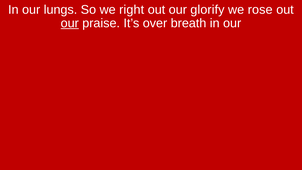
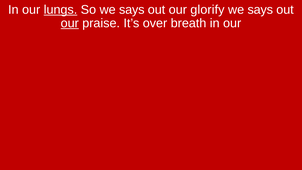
lungs underline: none -> present (60, 10)
So we right: right -> says (132, 10)
rose: rose -> says (260, 10)
